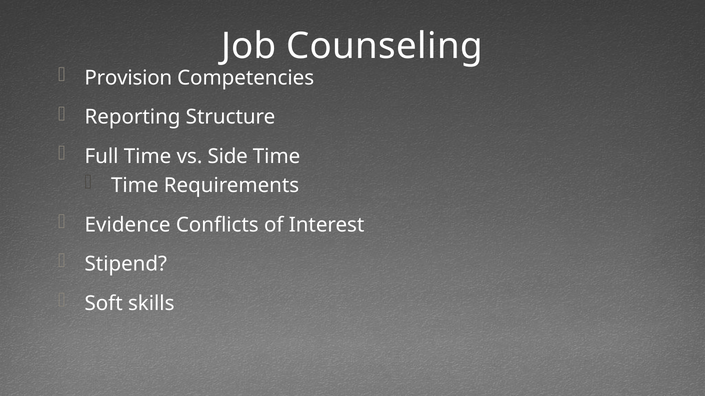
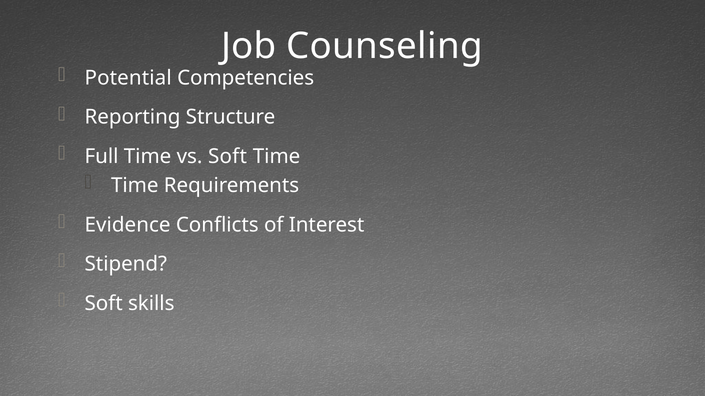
Provision: Provision -> Potential (128, 78)
vs Side: Side -> Soft (228, 157)
